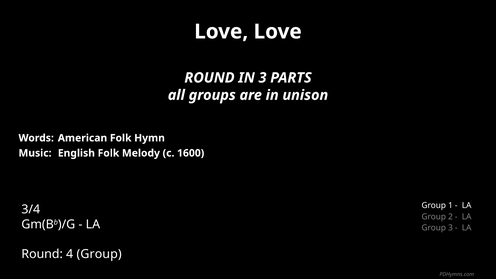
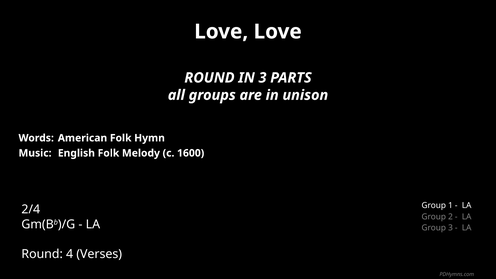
3/4: 3/4 -> 2/4 (31, 210)
4 Group: Group -> Verses (99, 254)
